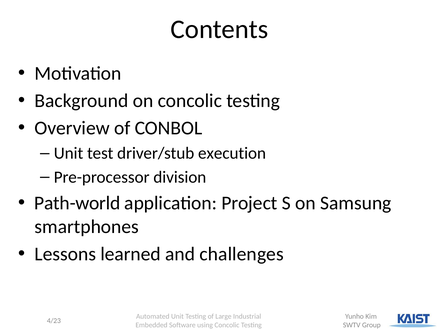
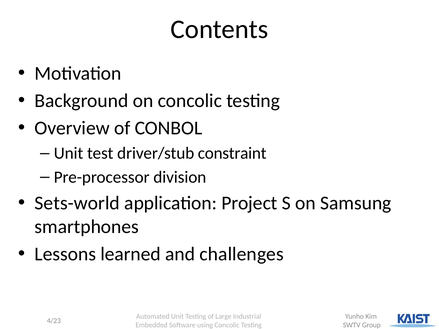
execution: execution -> constraint (232, 153)
Path-world: Path-world -> Sets-world (77, 203)
